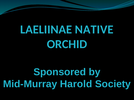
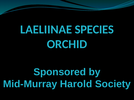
NATIVE: NATIVE -> SPECIES (94, 30)
